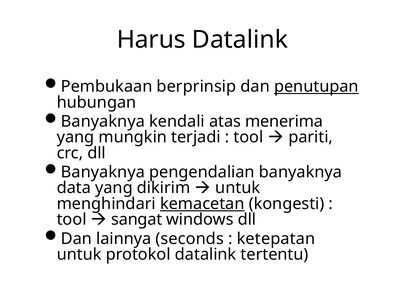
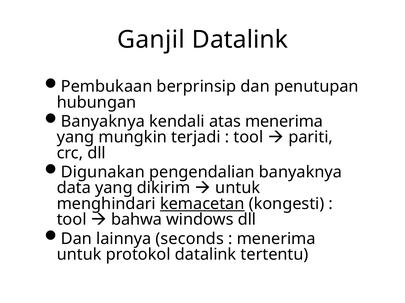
Harus: Harus -> Ganjil (151, 40)
penutupan underline: present -> none (316, 87)
Banyaknya: Banyaknya -> Digunakan (103, 173)
sangat: sangat -> bahwa (137, 220)
ketepatan: ketepatan -> menerima (276, 239)
